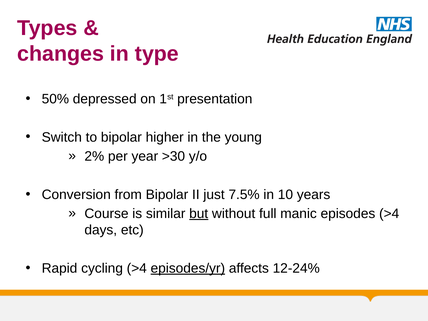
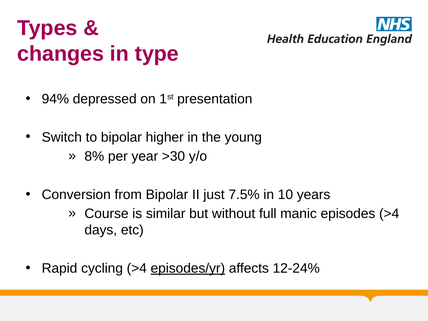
50%: 50% -> 94% (55, 99)
2%: 2% -> 8% (94, 156)
but underline: present -> none (199, 214)
